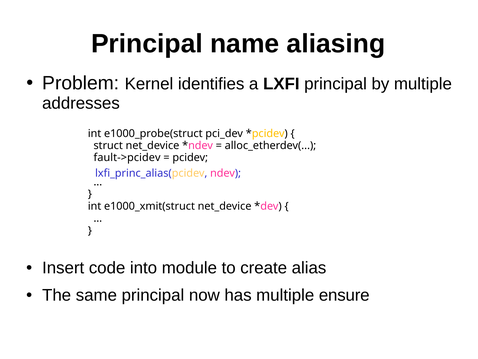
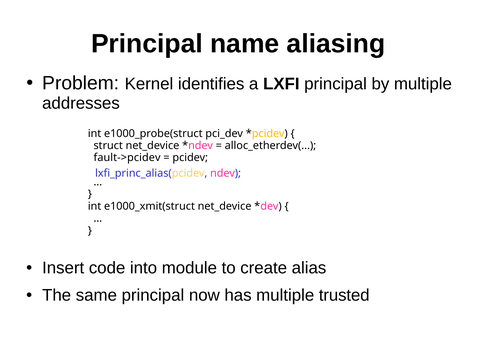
ensure: ensure -> trusted (344, 295)
